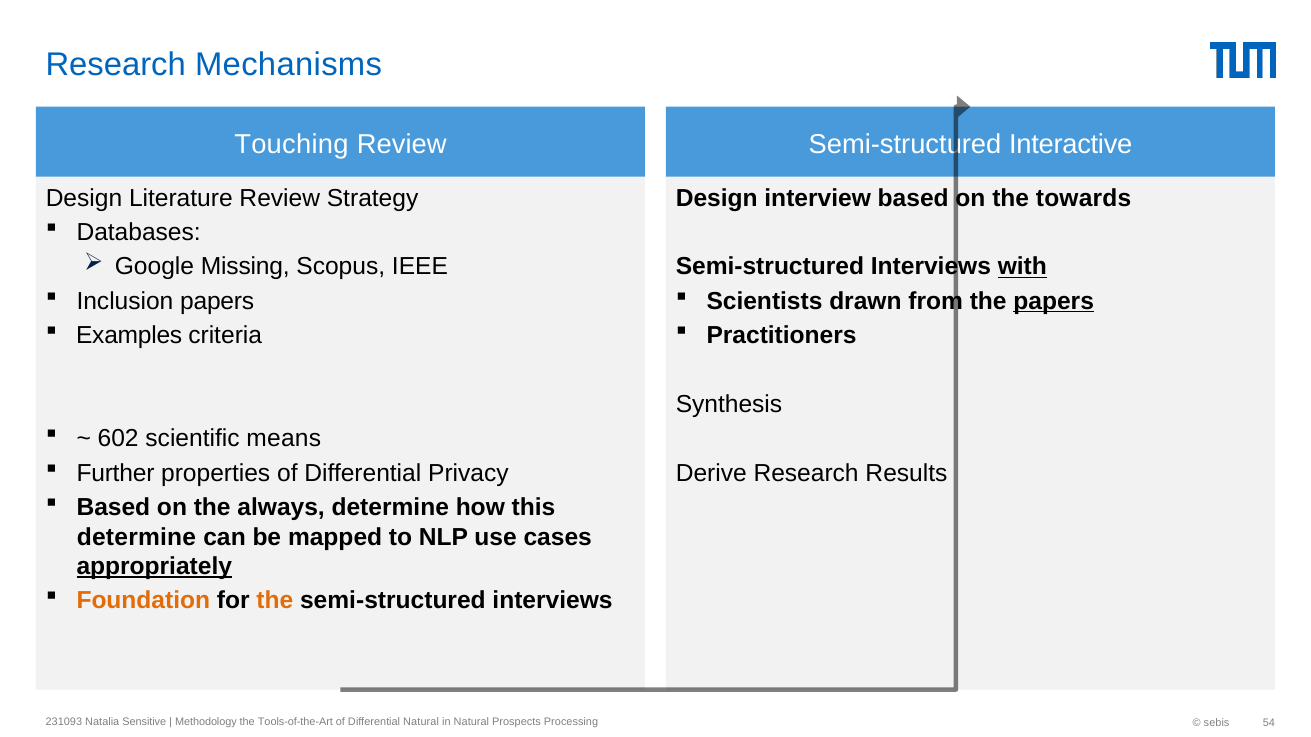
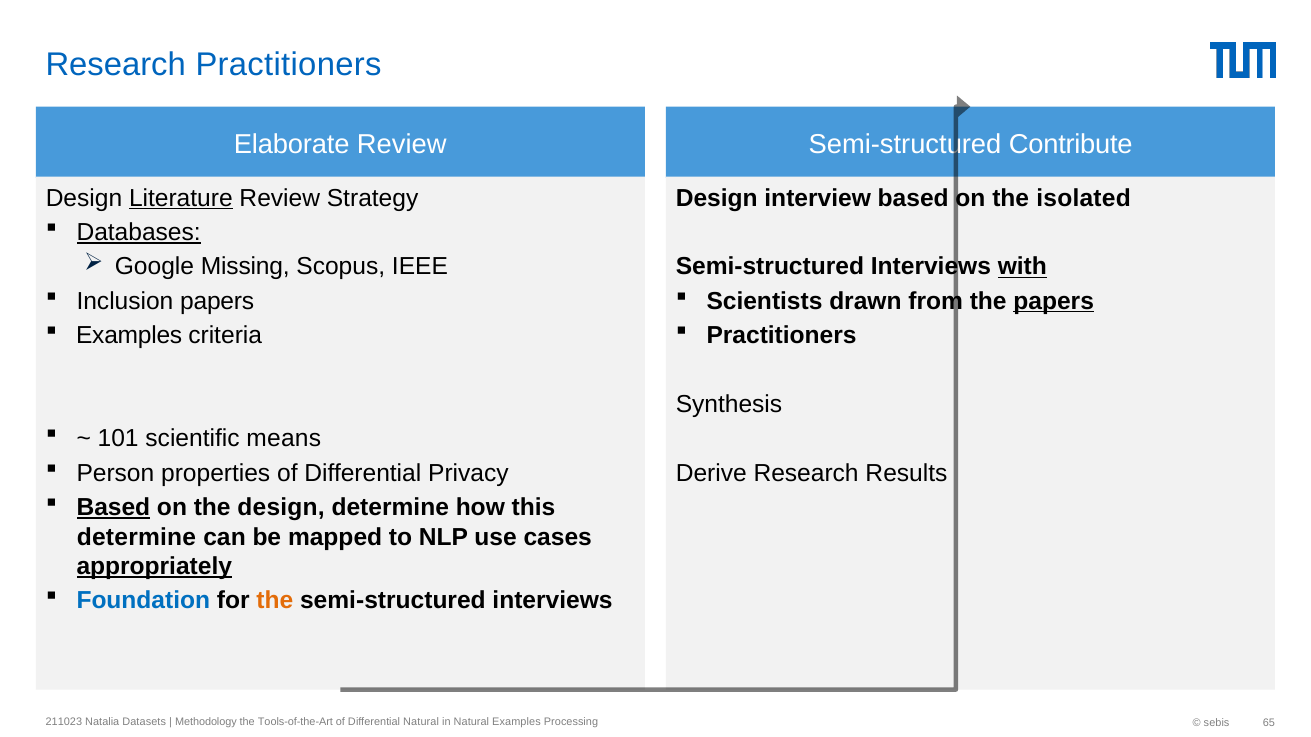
Research Mechanisms: Mechanisms -> Practitioners (289, 65)
Touching: Touching -> Elaborate (292, 144)
Interactive: Interactive -> Contribute (1071, 144)
Literature underline: none -> present (181, 198)
towards: towards -> isolated (1084, 198)
Databases underline: none -> present (139, 232)
602: 602 -> 101 (118, 439)
Further: Further -> Person (115, 473)
Based underline: none -> present (113, 508)
the always: always -> design (281, 508)
Foundation colour: orange -> blue (143, 601)
231093: 231093 -> 211023 (64, 723)
Sensitive: Sensitive -> Datasets (144, 723)
Natural Prospects: Prospects -> Examples (516, 723)
54: 54 -> 65 (1269, 723)
